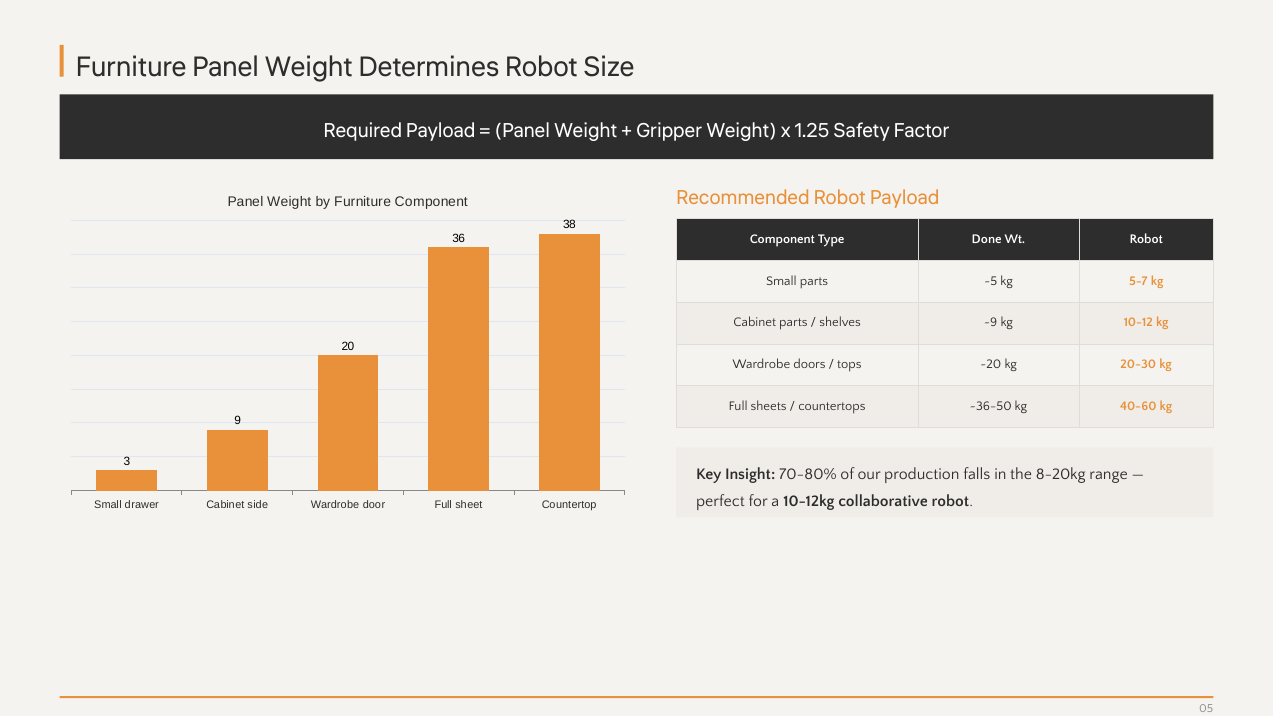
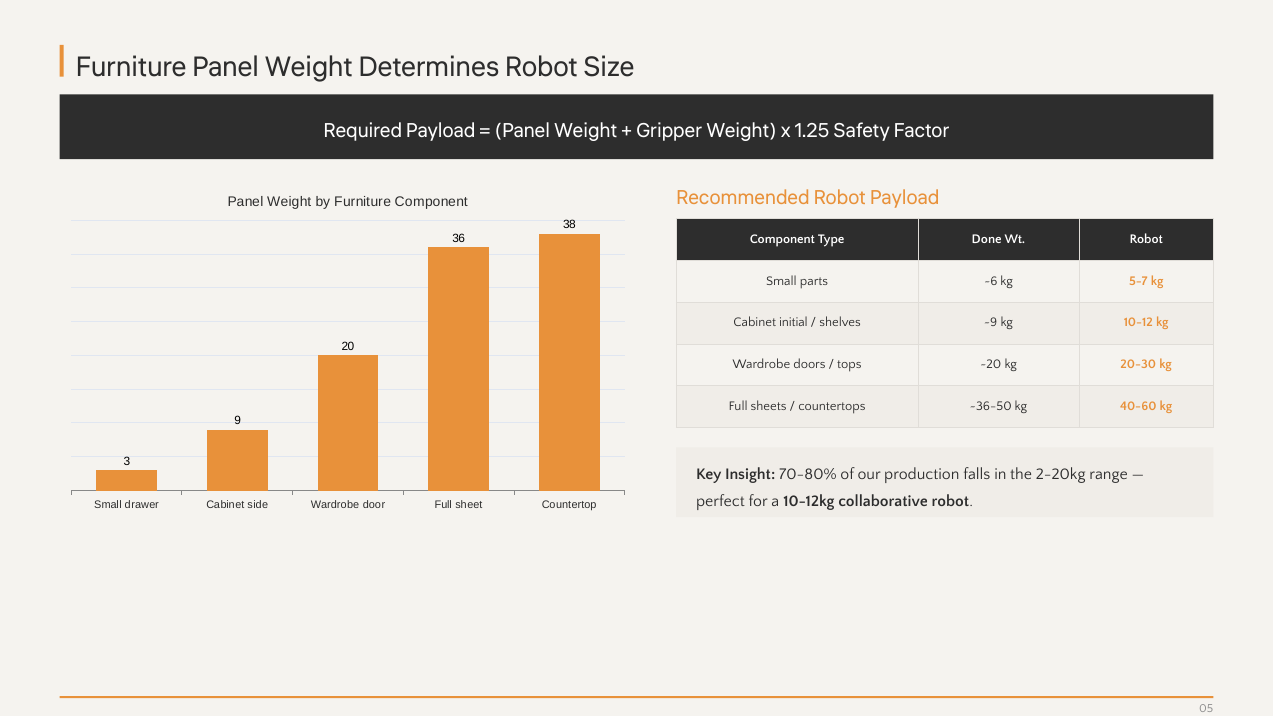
~5: ~5 -> ~6 (991, 281)
Cabinet parts: parts -> initial (793, 323)
8-20kg: 8-20kg -> 2-20kg (1061, 474)
